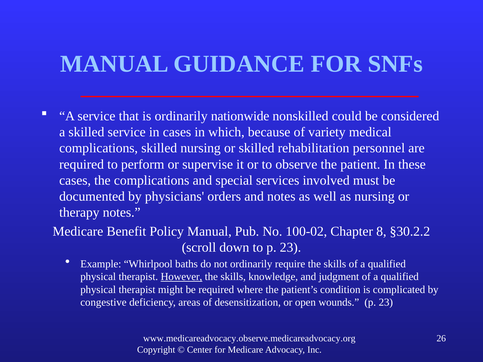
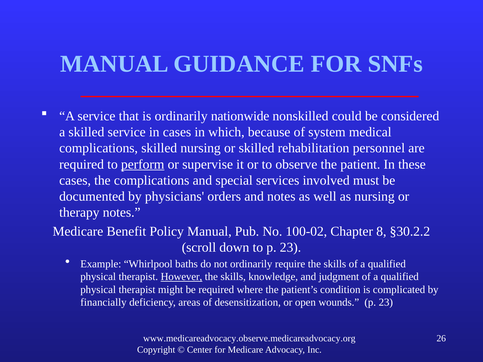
variety: variety -> system (327, 132)
perform underline: none -> present (143, 164)
congestive: congestive -> financially (103, 303)
